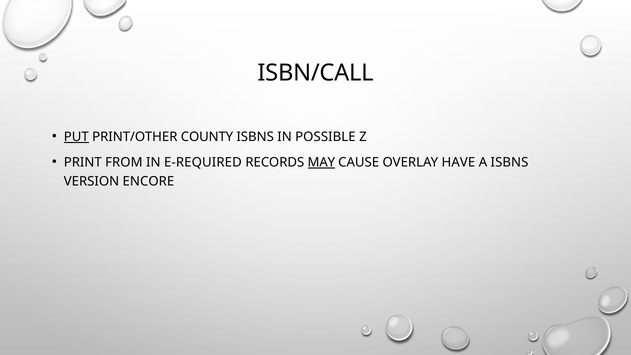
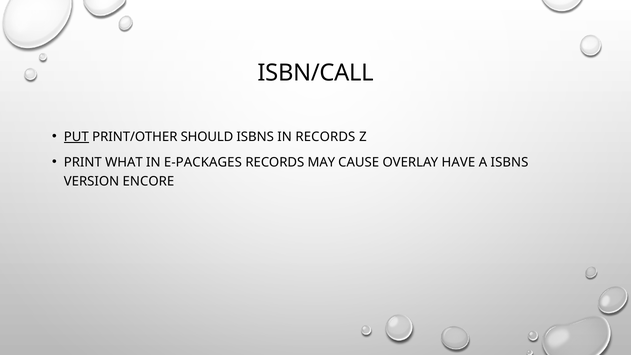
COUNTY: COUNTY -> SHOULD (207, 137)
IN POSSIBLE: POSSIBLE -> RECORDS (325, 137)
FROM: FROM -> WHAT (124, 162)
E-REQUIRED: E-REQUIRED -> E-PACKAGES (203, 162)
MAY underline: present -> none (321, 162)
